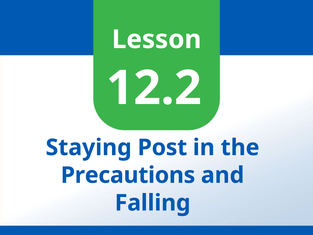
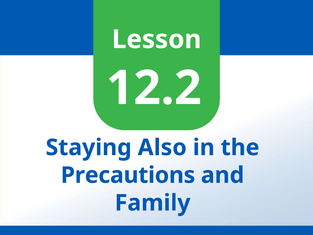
Post: Post -> Also (162, 147)
Falling: Falling -> Family (153, 203)
